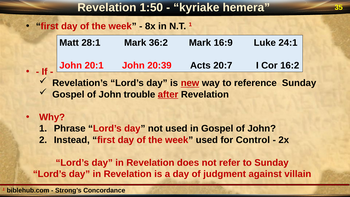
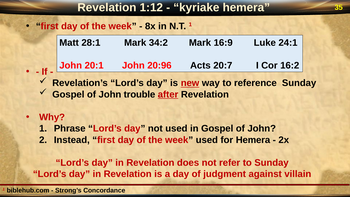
1:50: 1:50 -> 1:12 (151, 8)
36:2: 36:2 -> 34:2 (158, 43)
20:39: 20:39 -> 20:96 (159, 66)
for Control: Control -> Hemera (253, 140)
